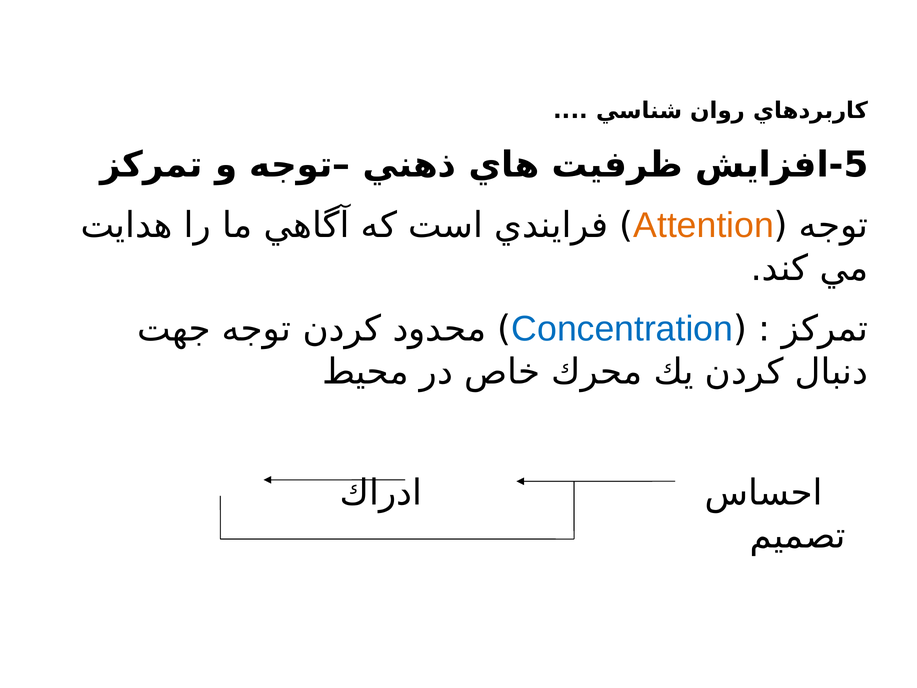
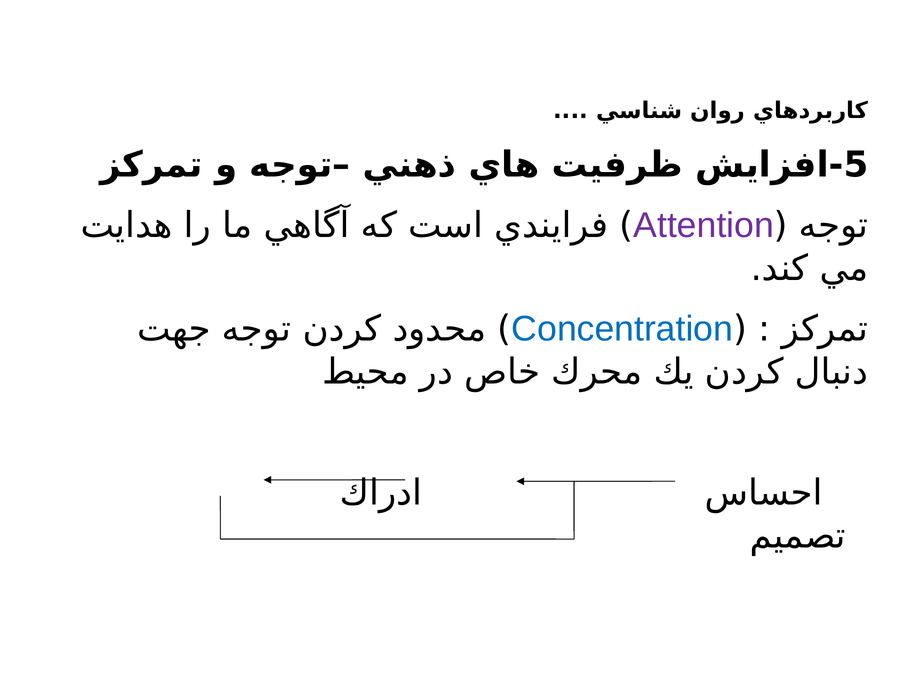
Attention colour: orange -> purple (704, 225)
